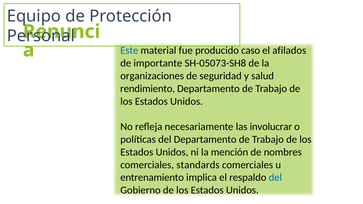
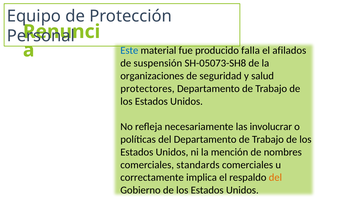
caso: caso -> falla (251, 51)
importante: importante -> suspensión (158, 63)
rendimiento: rendimiento -> protectores (147, 89)
entrenamiento: entrenamiento -> correctamente (152, 178)
del colour: blue -> orange (275, 178)
